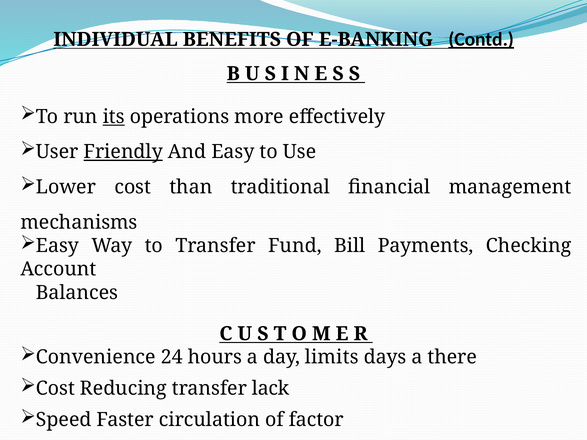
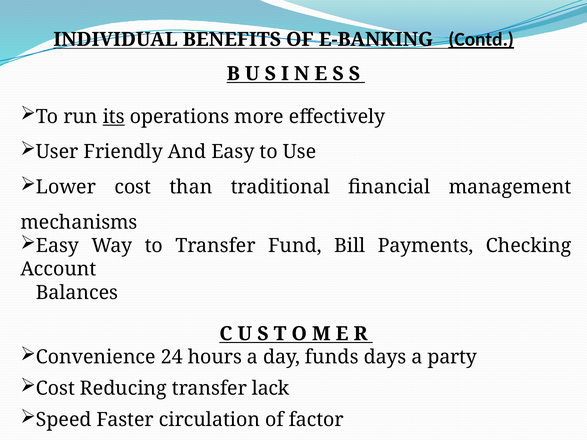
Friendly underline: present -> none (123, 152)
limits: limits -> funds (332, 357)
there: there -> party (452, 357)
